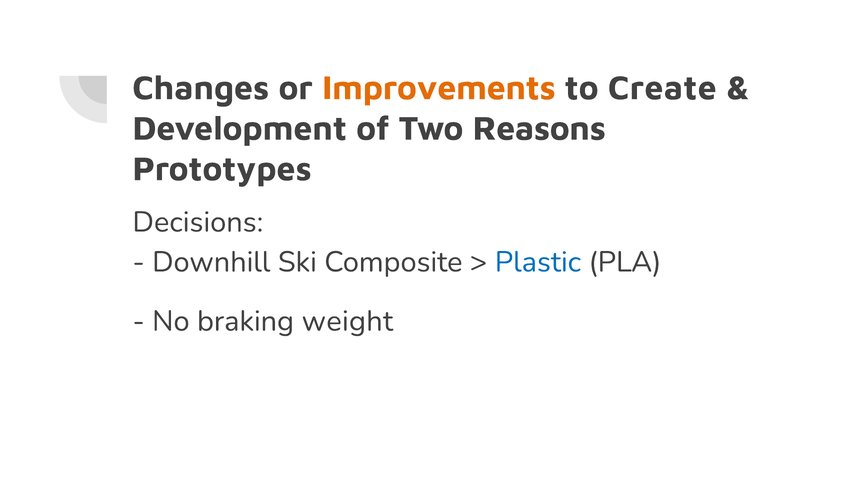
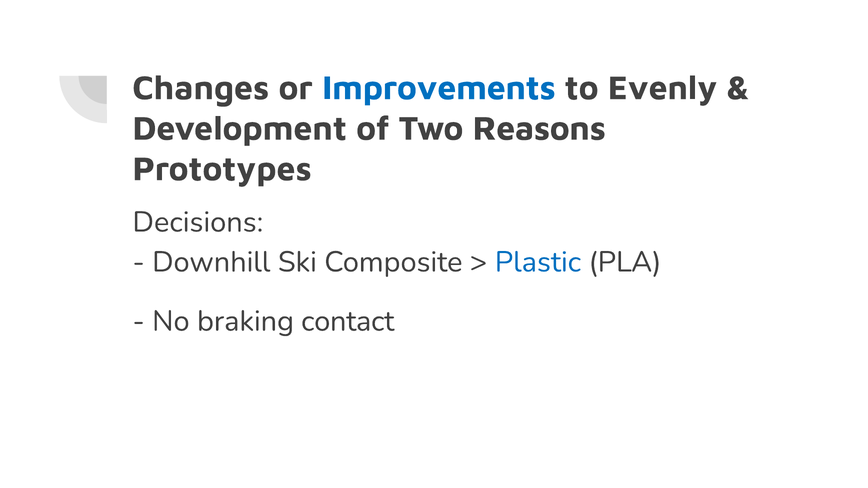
Improvements colour: orange -> blue (439, 88)
Create: Create -> Evenly (663, 88)
weight: weight -> contact (348, 321)
